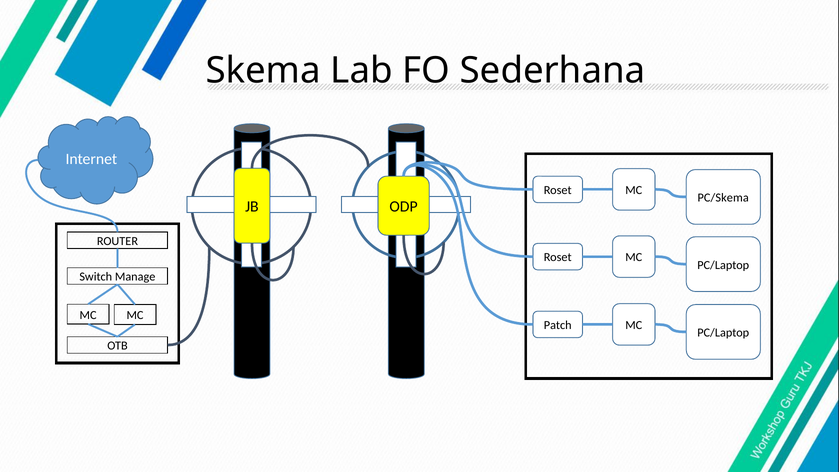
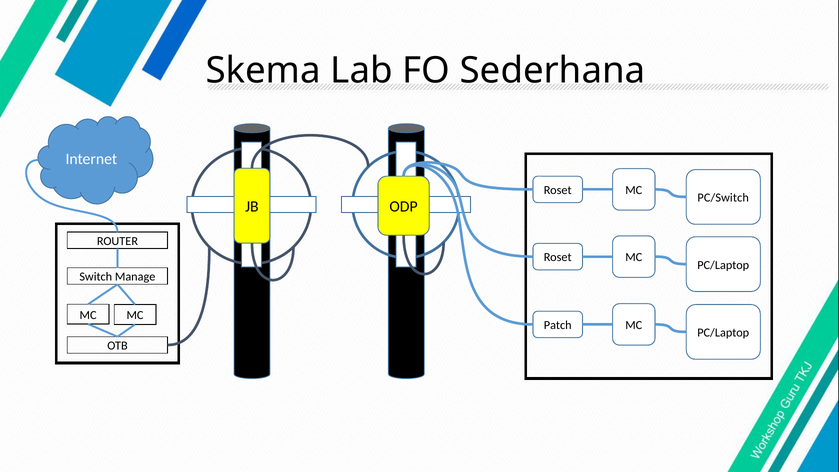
PC/Skema: PC/Skema -> PC/Switch (723, 198)
